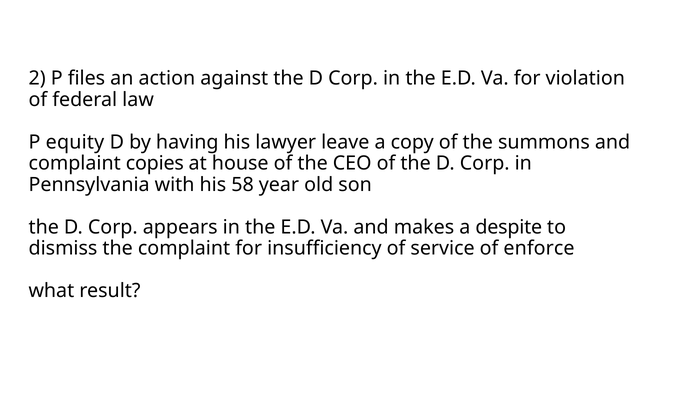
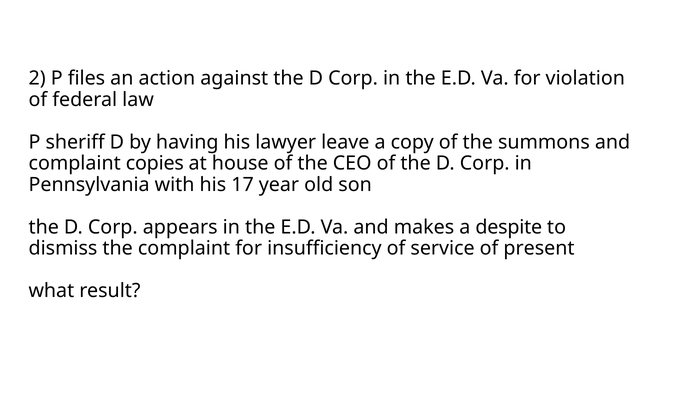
equity: equity -> sheriff (75, 142)
58: 58 -> 17 (243, 185)
enforce: enforce -> present (539, 249)
